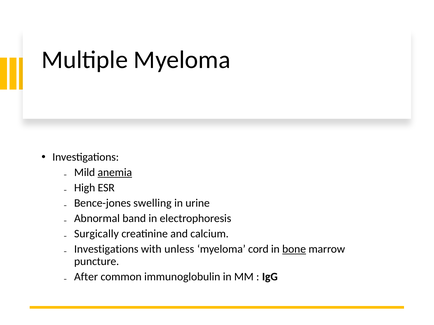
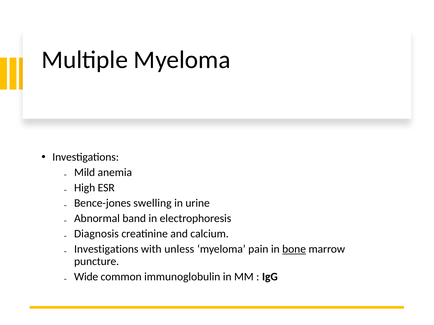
anemia underline: present -> none (115, 173)
Surgically: Surgically -> Diagnosis (96, 234)
cord: cord -> pain (258, 250)
After: After -> Wide (86, 277)
